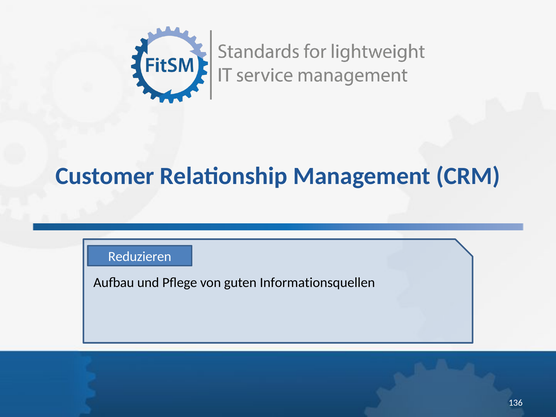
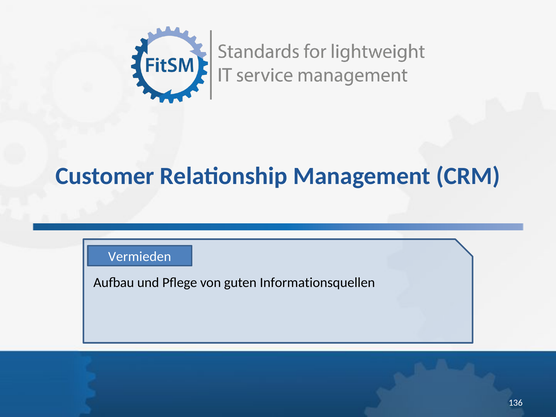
Reduzieren: Reduzieren -> Vermieden (140, 257)
